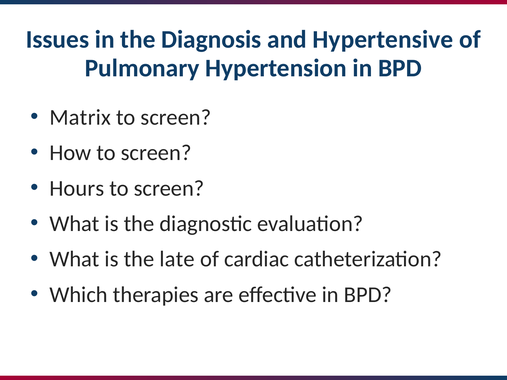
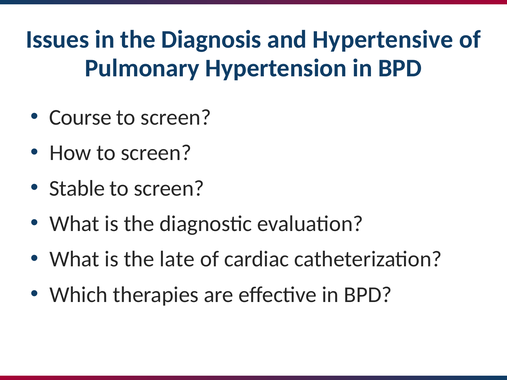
Matrix: Matrix -> Course (80, 117)
Hours: Hours -> Stable (77, 188)
